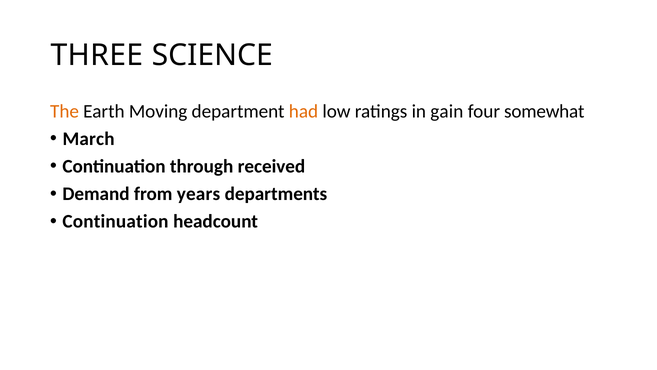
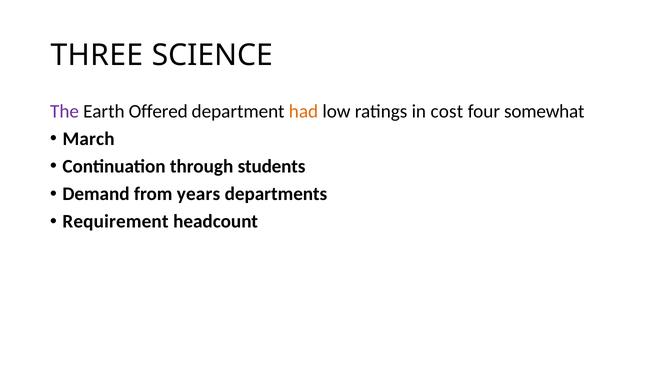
The colour: orange -> purple (65, 111)
Moving: Moving -> Offered (158, 111)
gain: gain -> cost (447, 111)
received: received -> students (272, 166)
Continuation: Continuation -> Requirement (116, 221)
